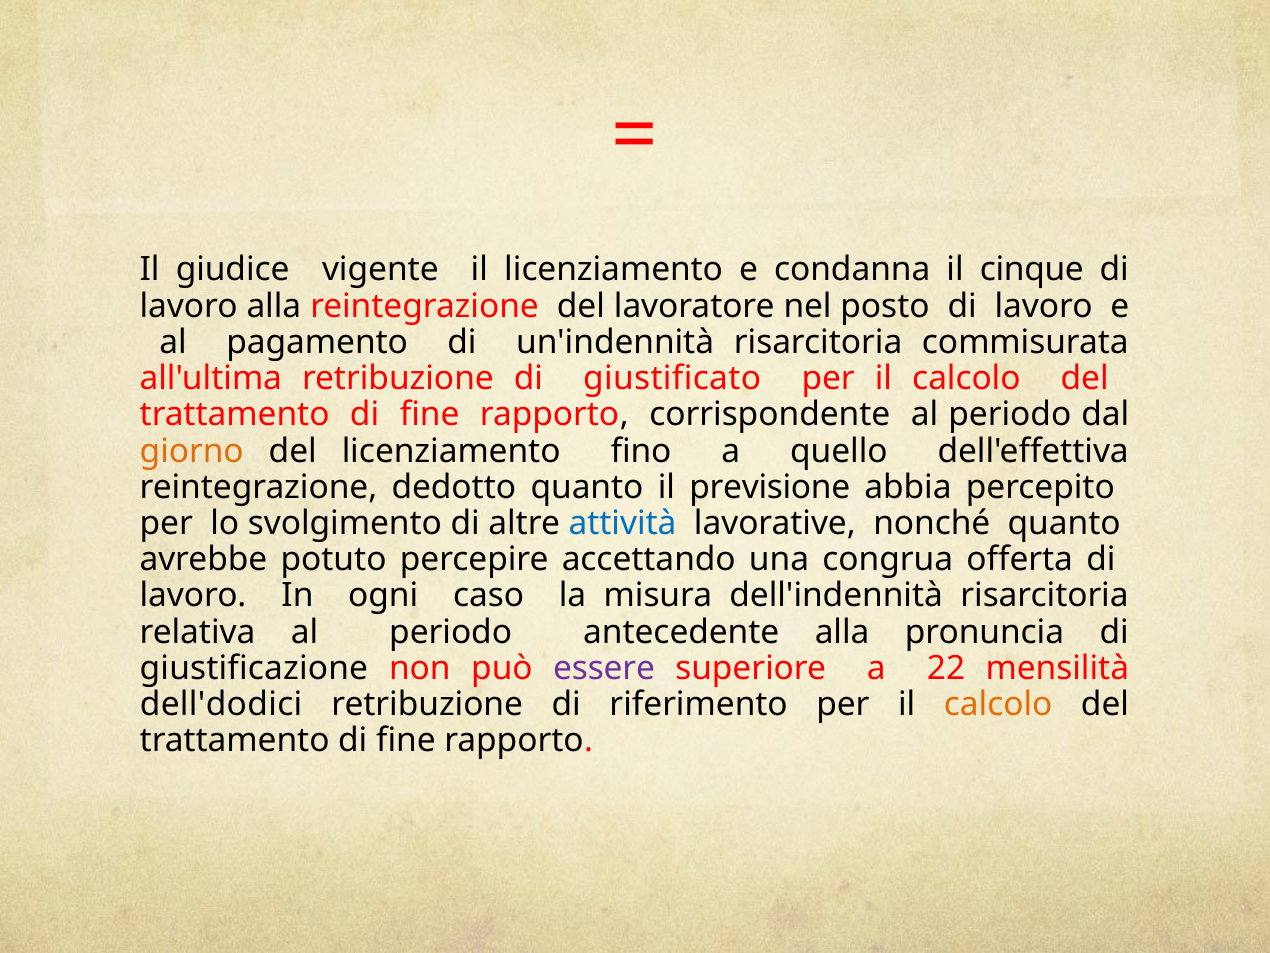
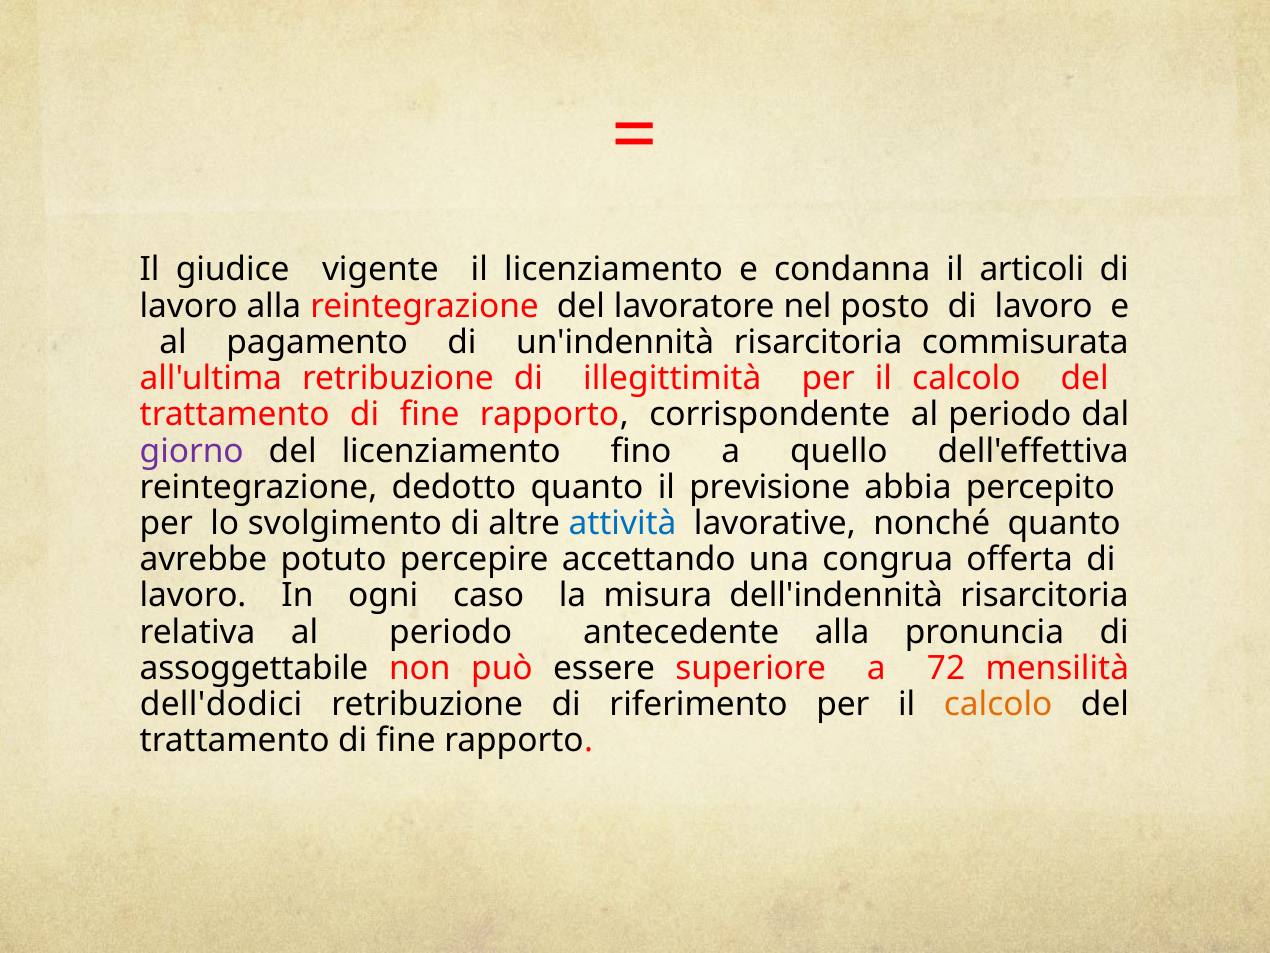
cinque: cinque -> articoli (1032, 270)
giustificato: giustificato -> illegittimità (672, 378)
giorno colour: orange -> purple (192, 451)
giustificazione: giustificazione -> assoggettabile (254, 668)
essere colour: purple -> black (604, 668)
22: 22 -> 72 (946, 668)
